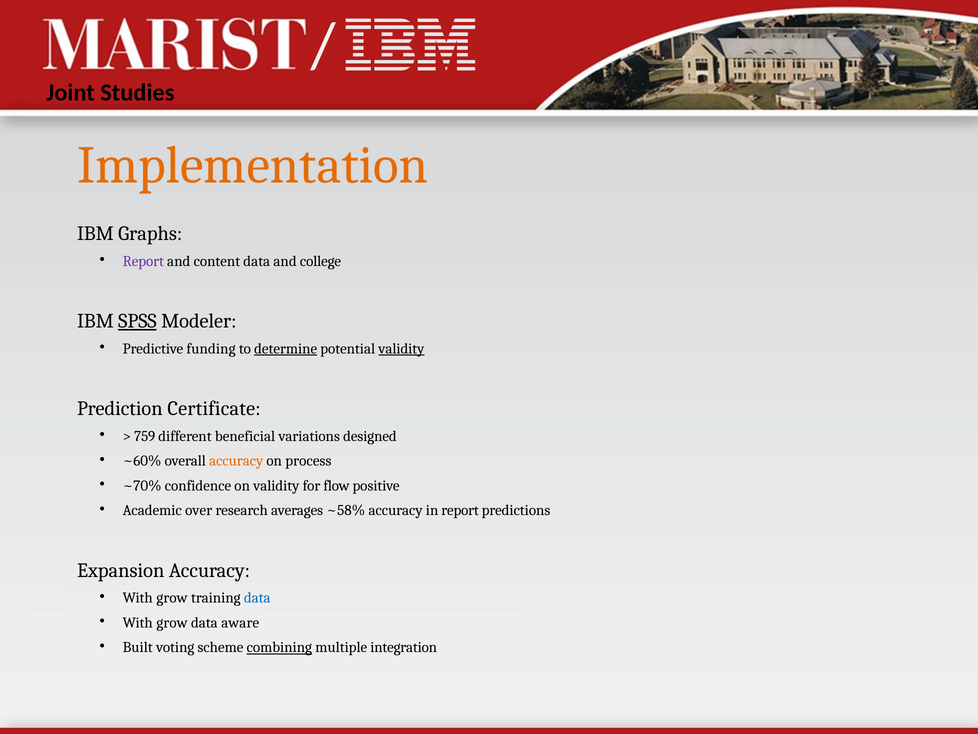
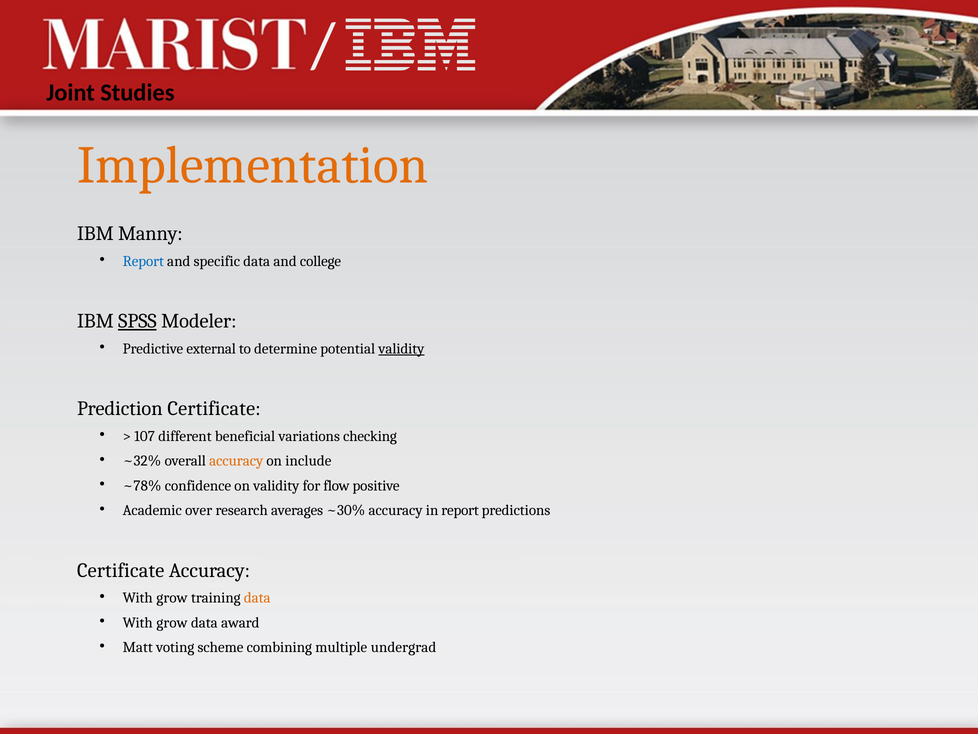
Graphs: Graphs -> Manny (150, 233)
Report colour: purple -> blue (143, 261)
content: content -> specific (217, 261)
funding: funding -> external (211, 348)
determine underline: present -> none (286, 348)
759: 759 -> 107 (145, 436)
designed: designed -> checking (370, 436)
~60%: ~60% -> ~32% (142, 461)
process: process -> include (308, 461)
~70%: ~70% -> ~78% (142, 485)
~58%: ~58% -> ~30% (346, 510)
Expansion: Expansion -> Certificate (121, 570)
data colour: blue -> orange (257, 598)
aware: aware -> award (240, 622)
Built: Built -> Matt (138, 647)
combining underline: present -> none (279, 647)
integration: integration -> undergrad (404, 647)
